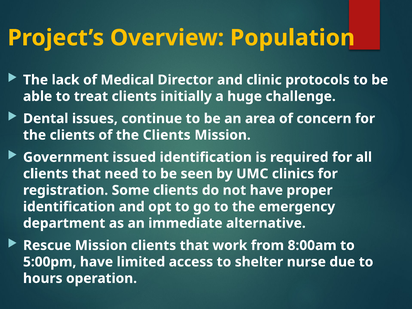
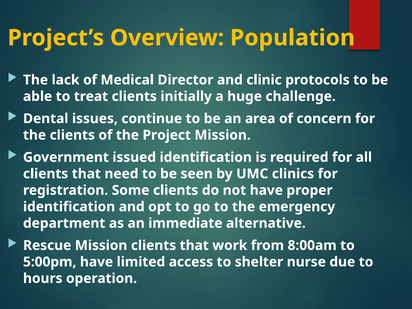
of the Clients: Clients -> Project (167, 135)
